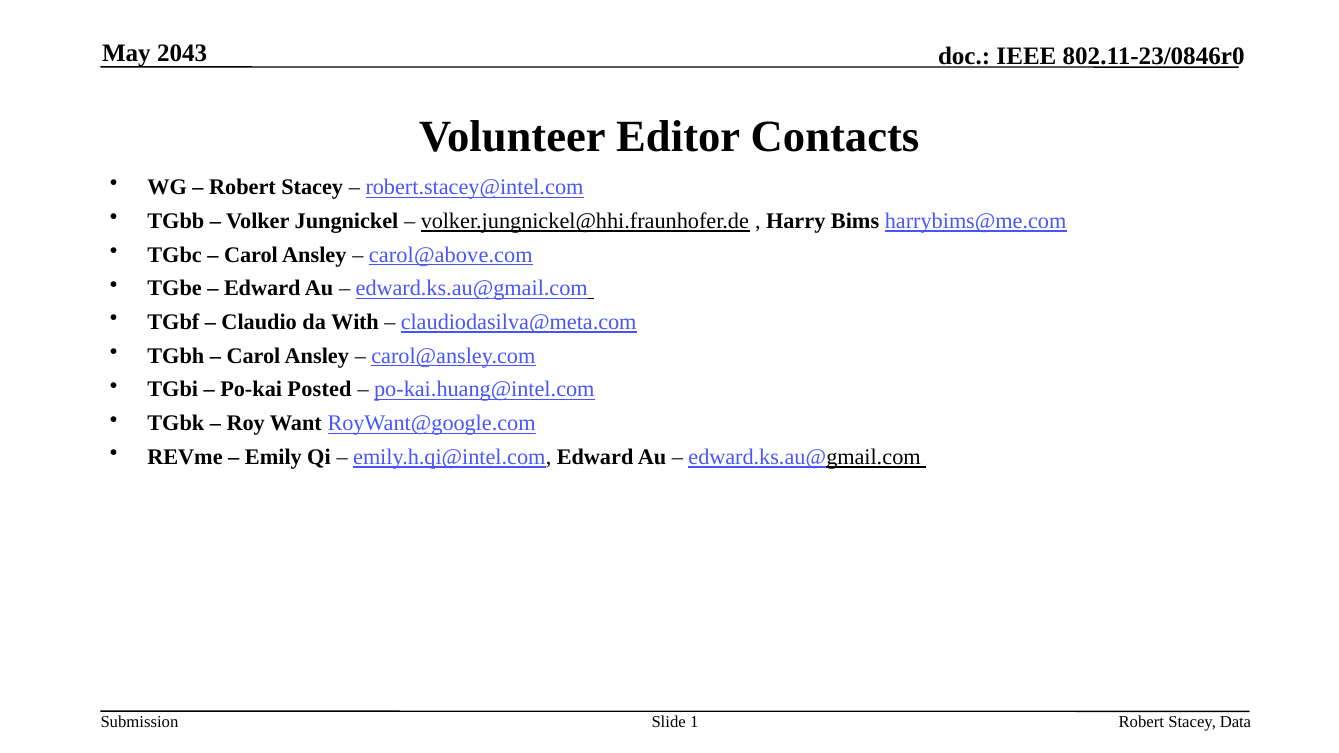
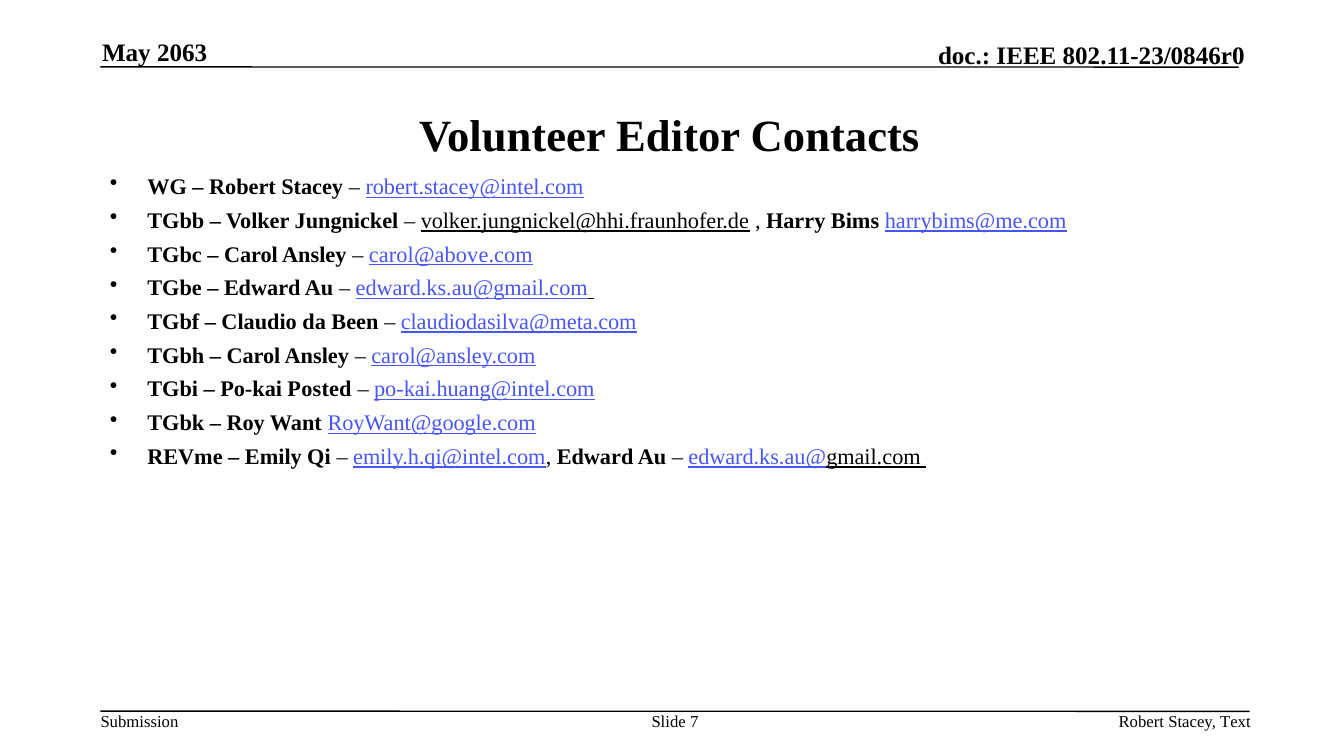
2043: 2043 -> 2063 (182, 53)
With: With -> Been (355, 322)
1: 1 -> 7 (694, 722)
Data: Data -> Text (1235, 722)
